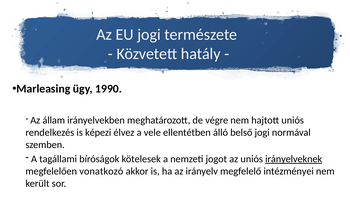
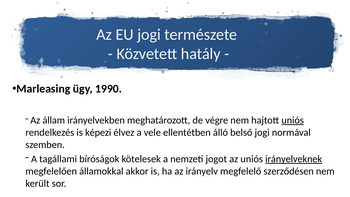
uniós underline: none -> present (293, 120)
vonatkozó: vonatkozó -> államokkal (101, 171)
intézményei: intézményei -> szerződésen (289, 171)
